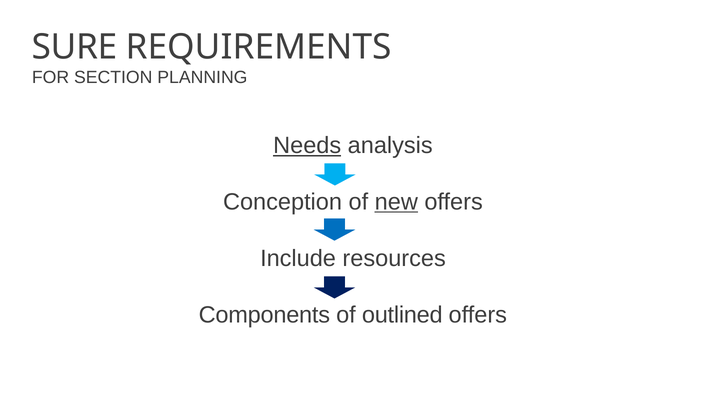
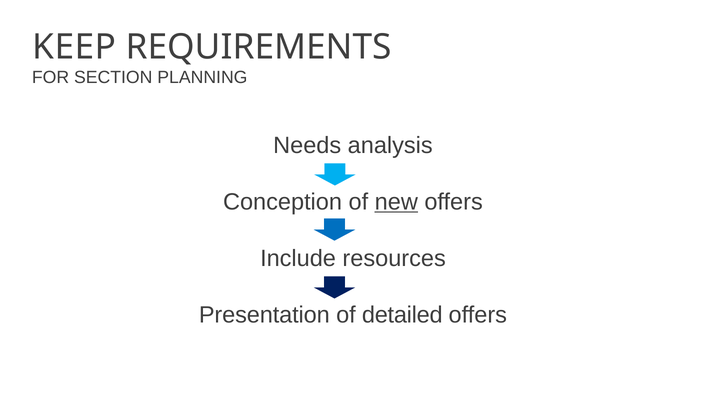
SURE: SURE -> KEEP (74, 47)
Needs underline: present -> none (307, 145)
Components: Components -> Presentation (264, 315)
outlined: outlined -> detailed (402, 315)
